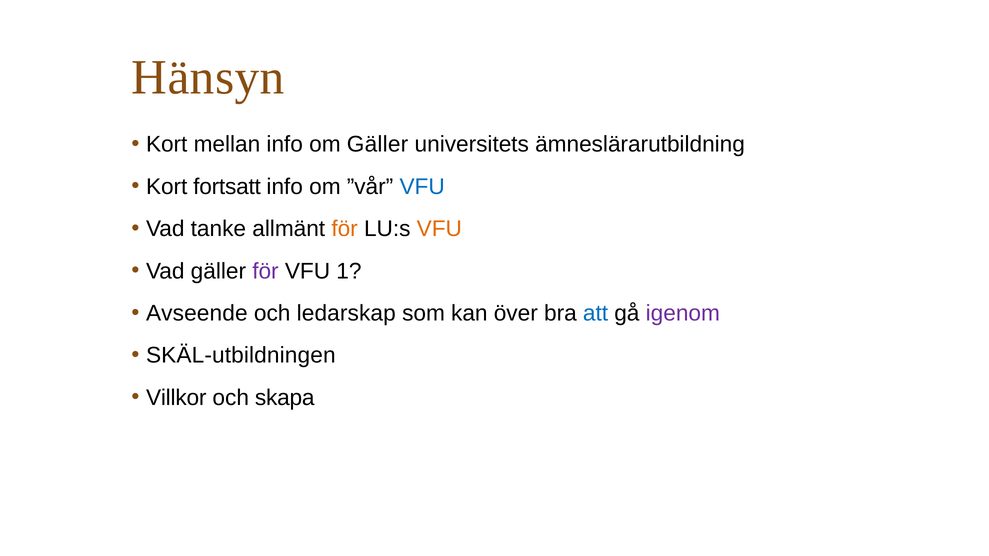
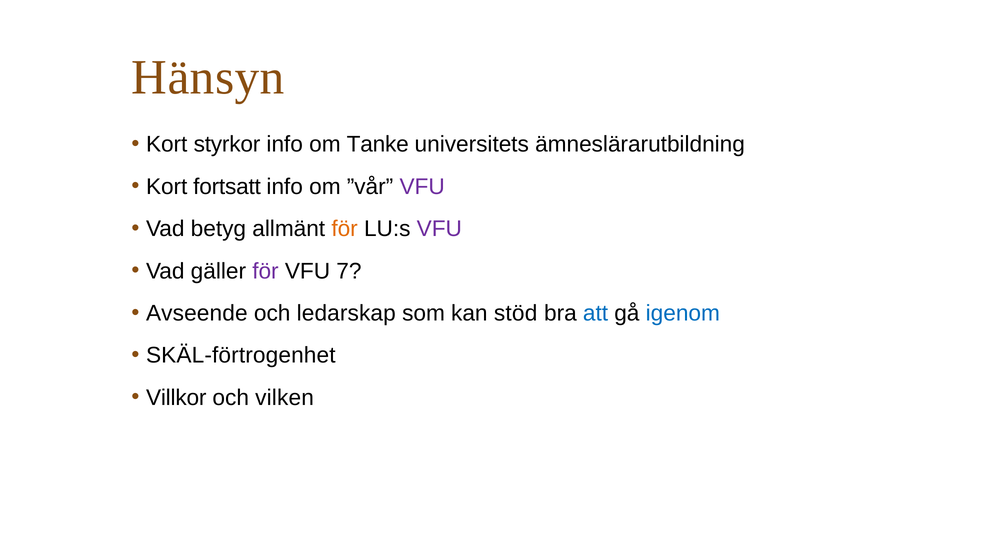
mellan: mellan -> styrkor (227, 144)
om Gäller: Gäller -> Tanke (378, 144)
VFU colour: blue -> purple (422, 187)
tanke: tanke -> betyg (218, 229)
VFU colour: orange -> purple (439, 229)
1: 1 -> 7 (349, 271)
över: över -> stöd (516, 313)
igenom colour: purple -> blue (683, 313)
SKÄL-utbildningen: SKÄL-utbildningen -> SKÄL-förtrogenhet (241, 356)
skapa: skapa -> vilken (285, 398)
